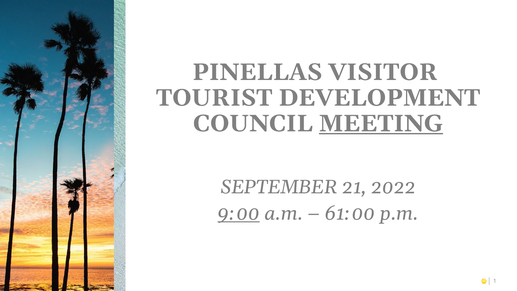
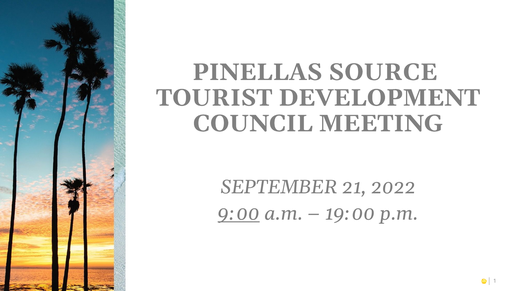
VISITOR: VISITOR -> SOURCE (383, 72)
MEETING underline: present -> none (381, 123)
61:00: 61:00 -> 19:00 (350, 213)
